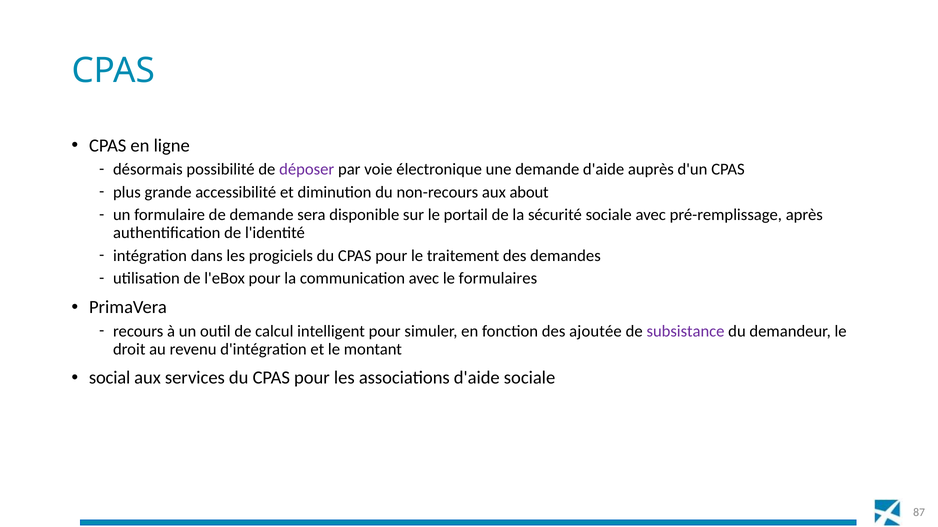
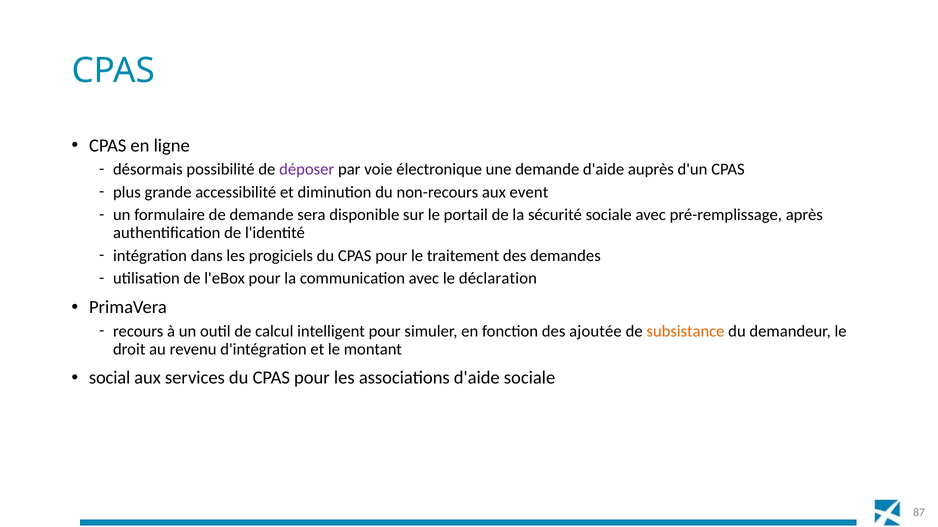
about: about -> event (529, 192)
formulaires: formulaires -> déclaration (498, 279)
subsistance colour: purple -> orange (686, 331)
